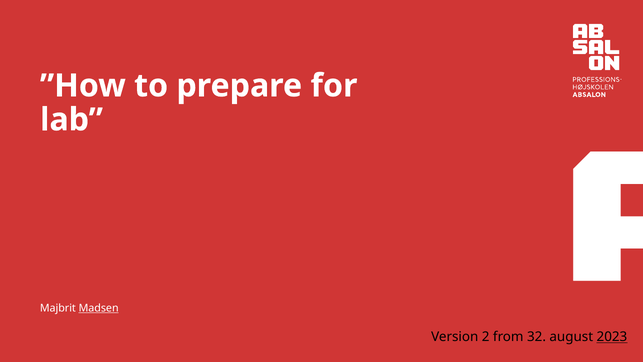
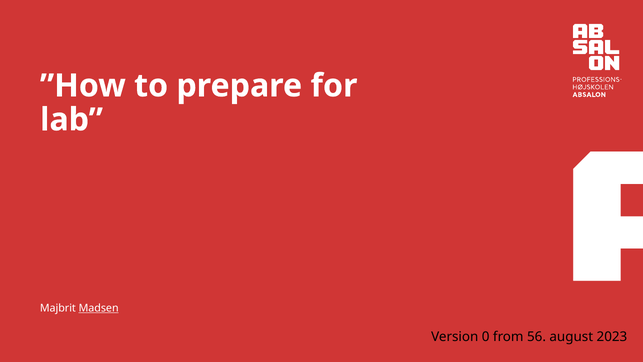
2: 2 -> 0 (486, 337)
32: 32 -> 56 (537, 337)
2023 underline: present -> none (612, 337)
